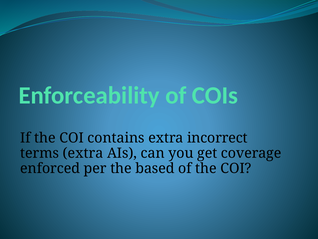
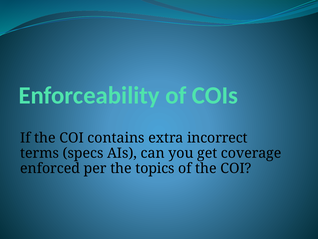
terms extra: extra -> specs (83, 153)
based: based -> topics (155, 168)
